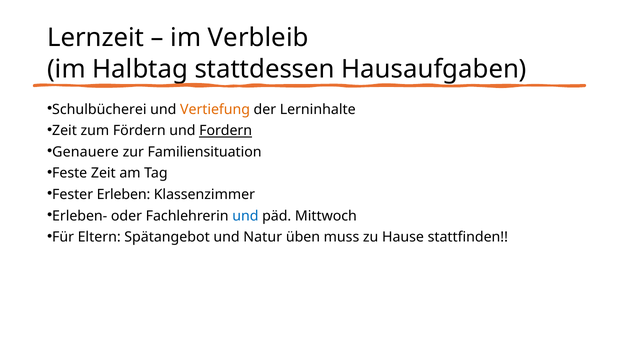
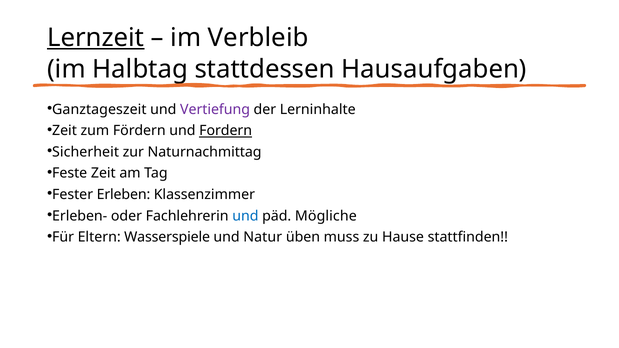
Lernzeit underline: none -> present (96, 38)
Schulbücherei: Schulbücherei -> Ganztageszeit (99, 110)
Vertiefung colour: orange -> purple (215, 110)
Genauere: Genauere -> Sicherheit (86, 152)
Familiensituation: Familiensituation -> Naturnachmittag (205, 152)
Mittwoch: Mittwoch -> Mögliche (326, 216)
Spätangebot: Spätangebot -> Wasserspiele (167, 237)
